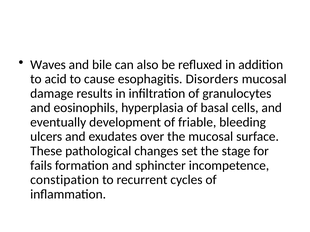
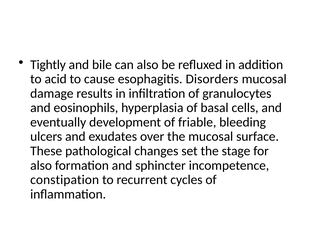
Waves: Waves -> Tightly (48, 65)
fails: fails -> also (41, 166)
